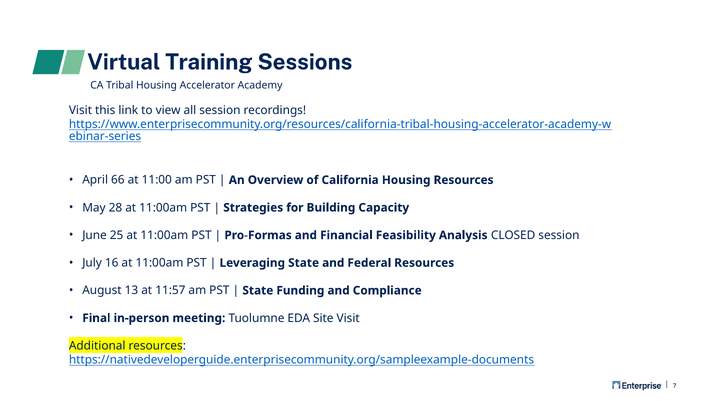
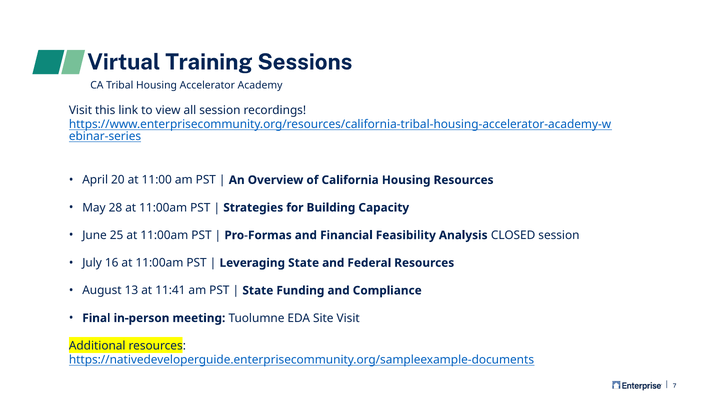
66: 66 -> 20 (118, 180)
11:57: 11:57 -> 11:41 (170, 290)
